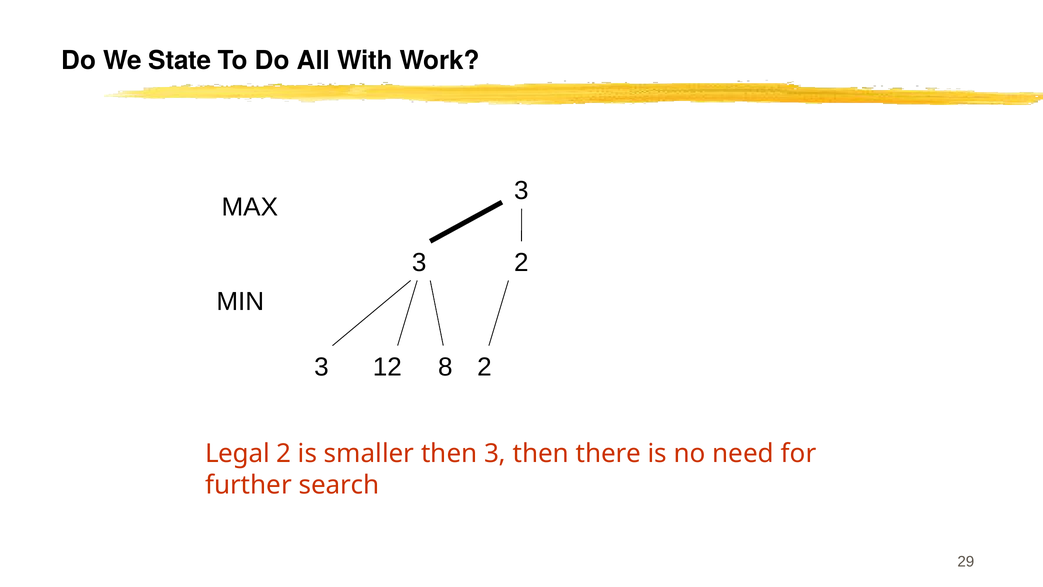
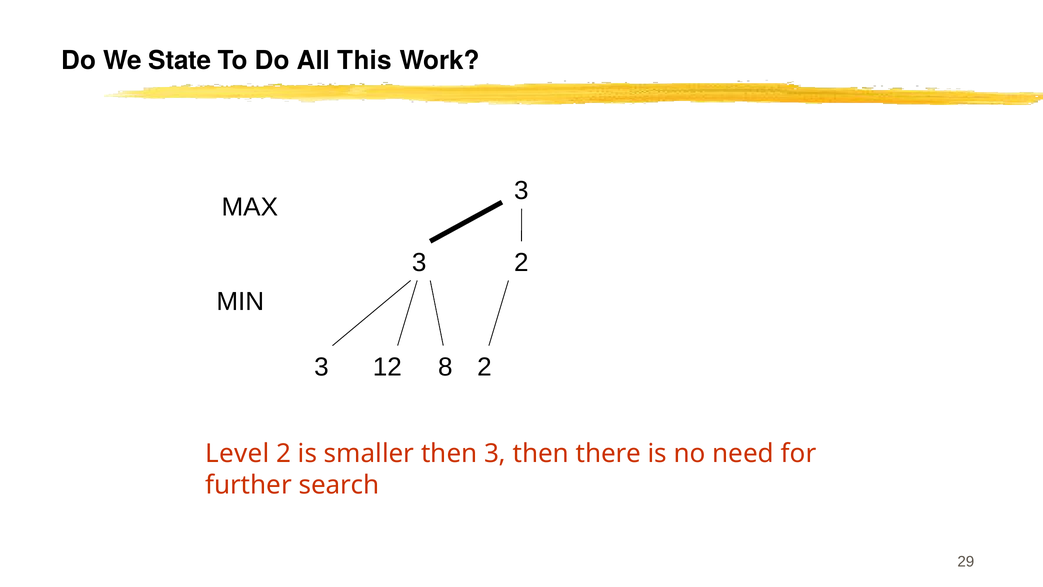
With: With -> This (365, 60)
Legal: Legal -> Level (237, 453)
